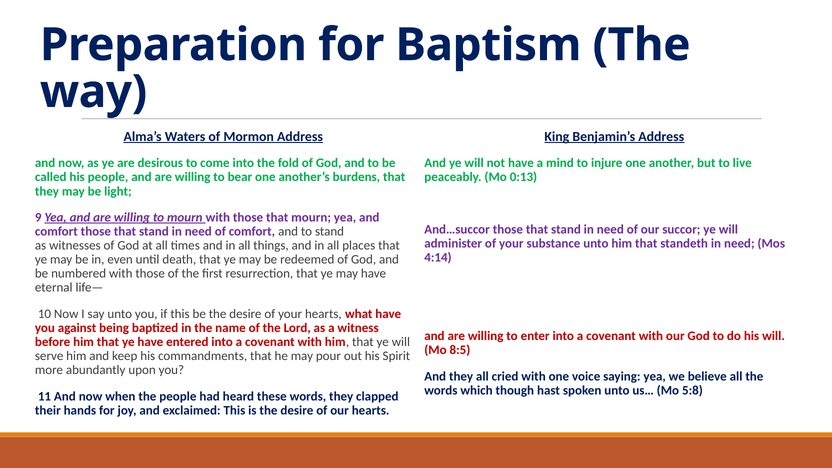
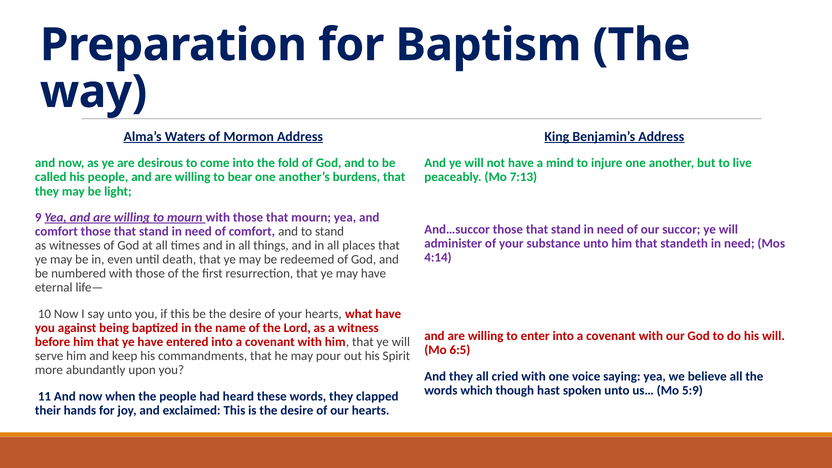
0:13: 0:13 -> 7:13 (523, 177)
8:5: 8:5 -> 6:5 (460, 350)
5:8: 5:8 -> 5:9 (692, 390)
